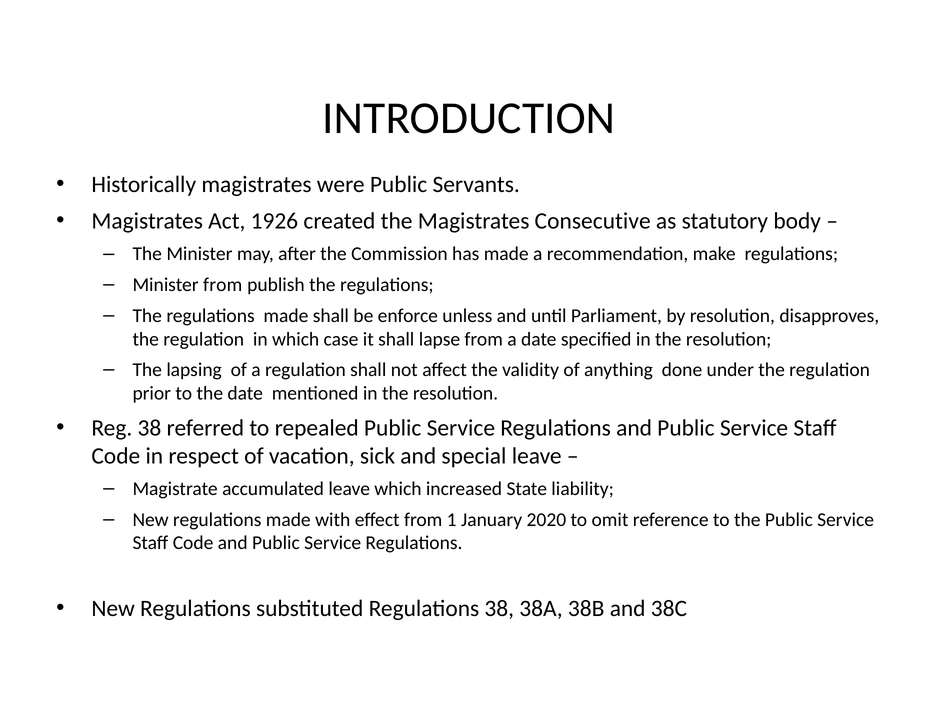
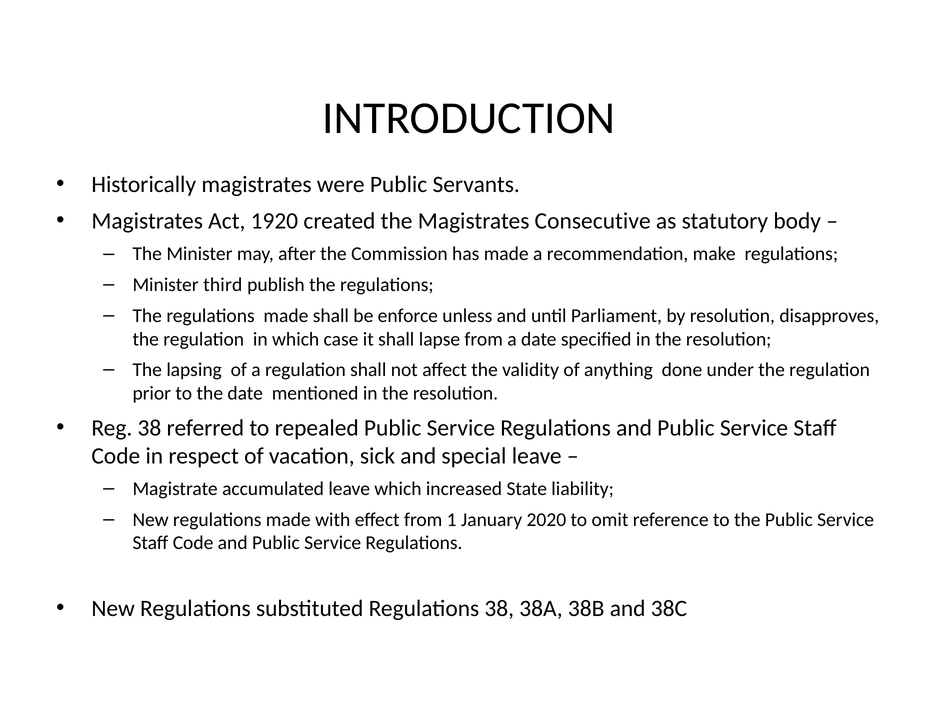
1926: 1926 -> 1920 (274, 221)
Minister from: from -> third (223, 285)
